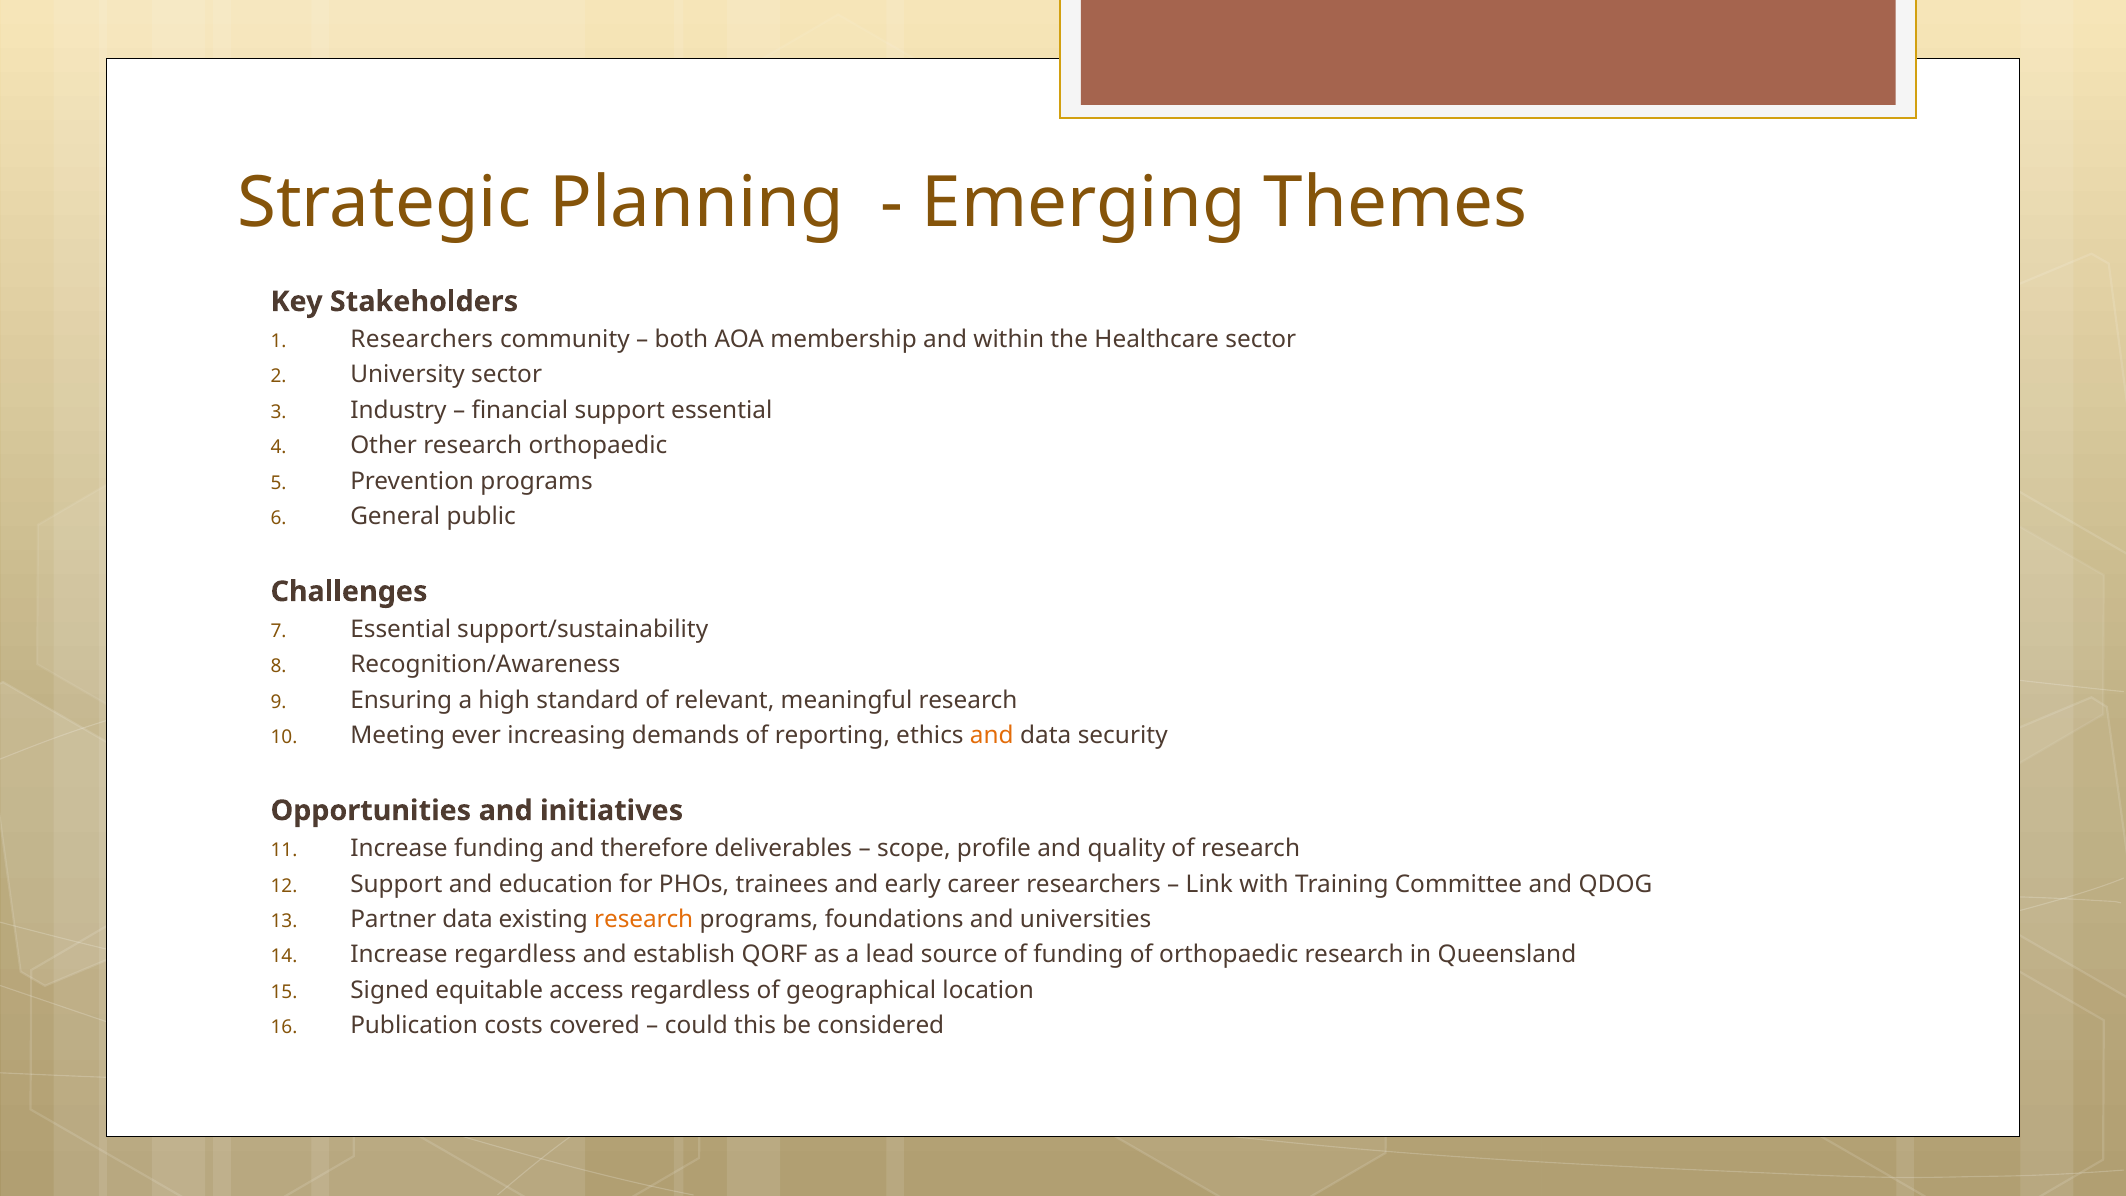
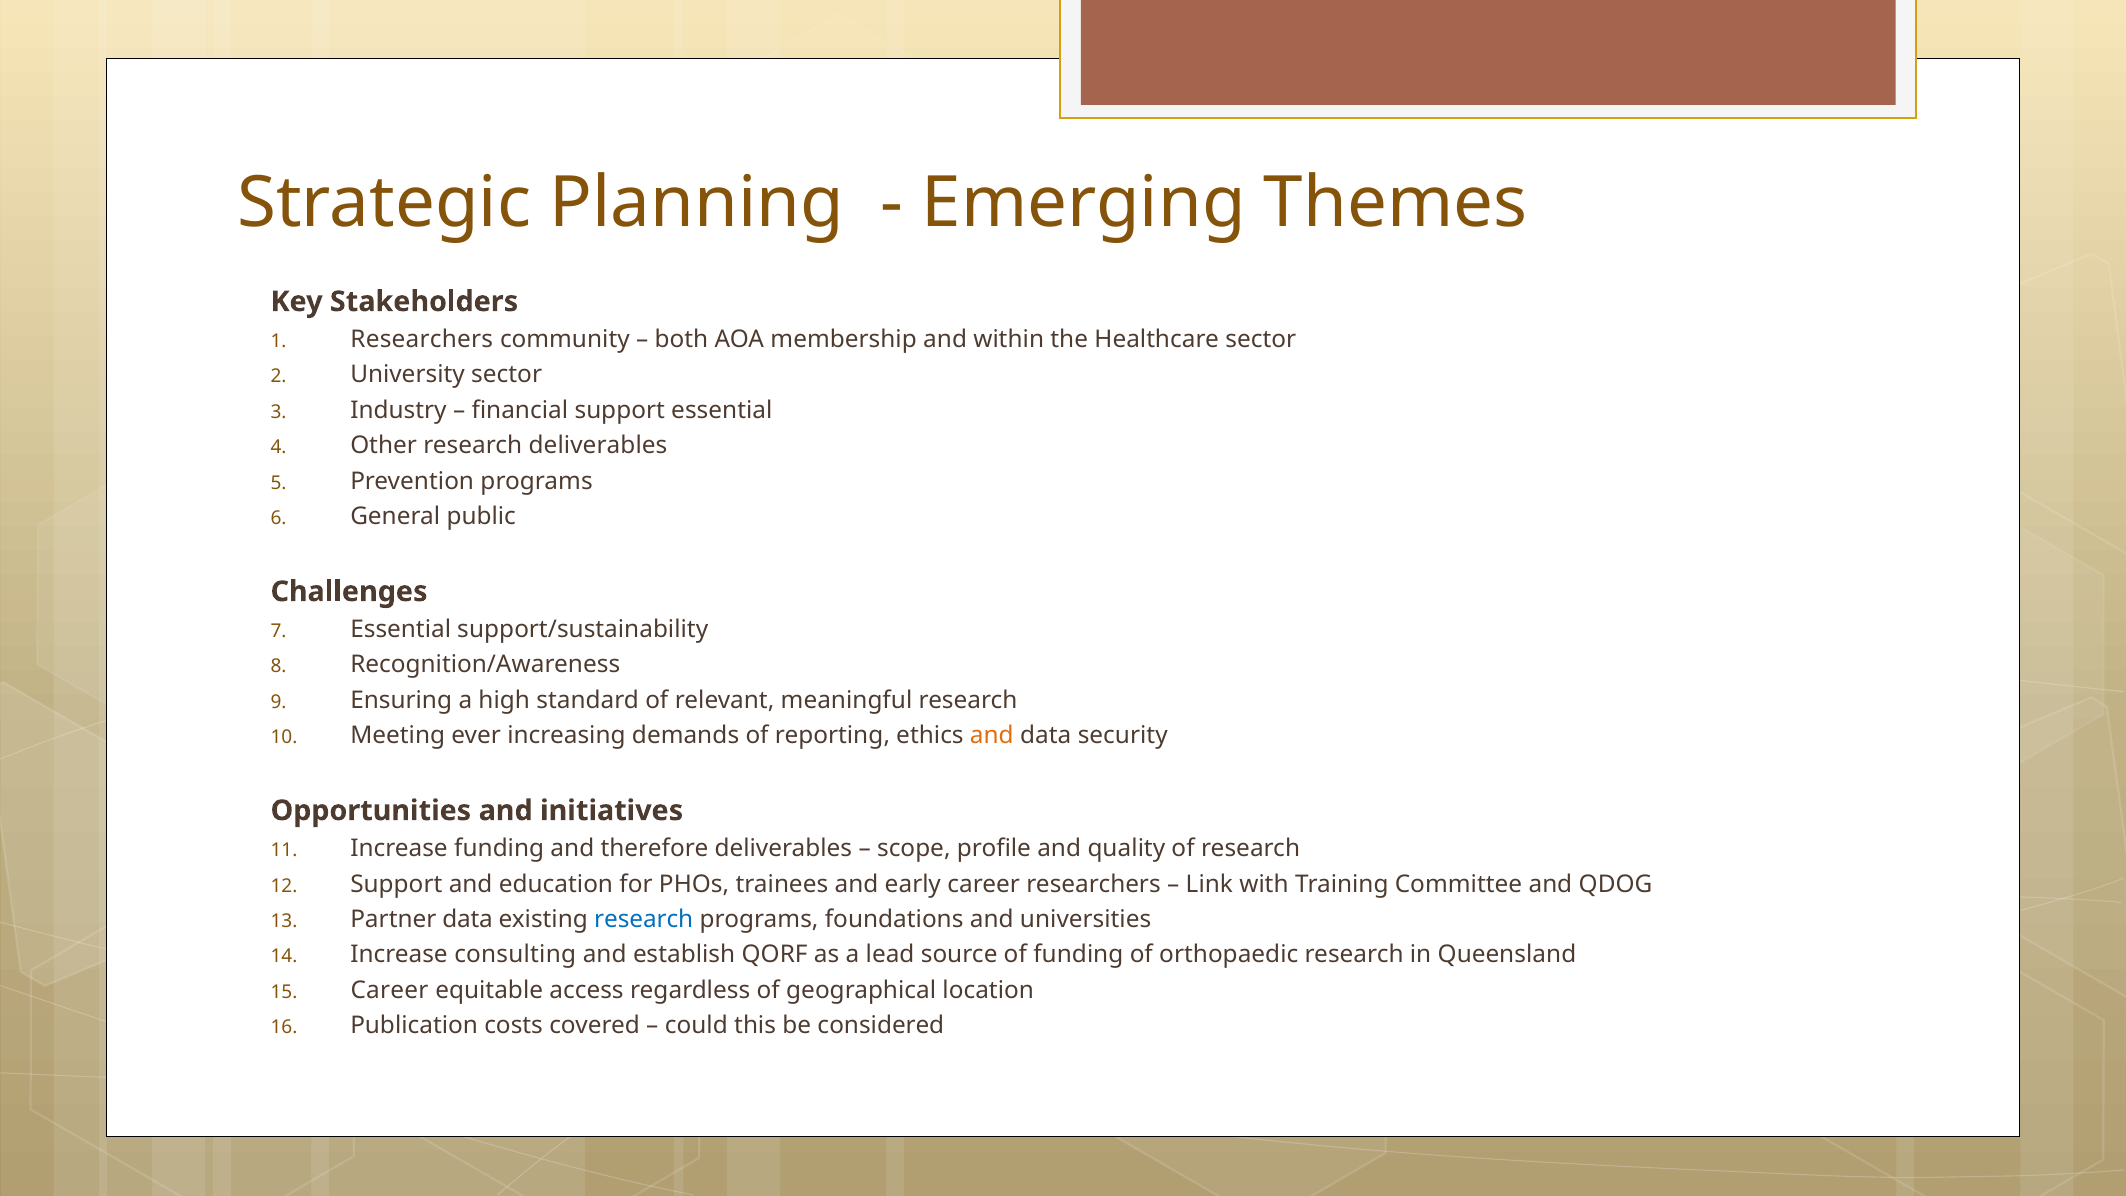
research orthopaedic: orthopaedic -> deliverables (598, 446)
research colour: orange -> blue (644, 919)
Increase regardless: regardless -> consulting (515, 955)
Signed: Signed -> Career (390, 990)
